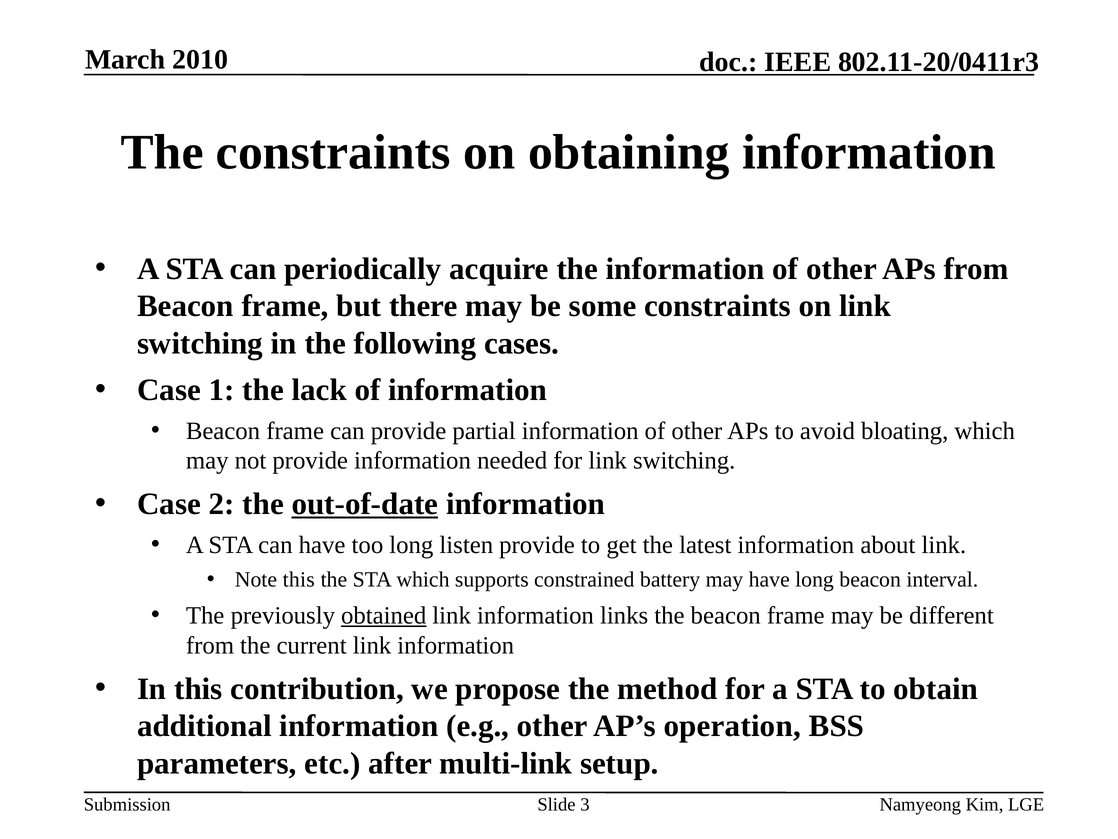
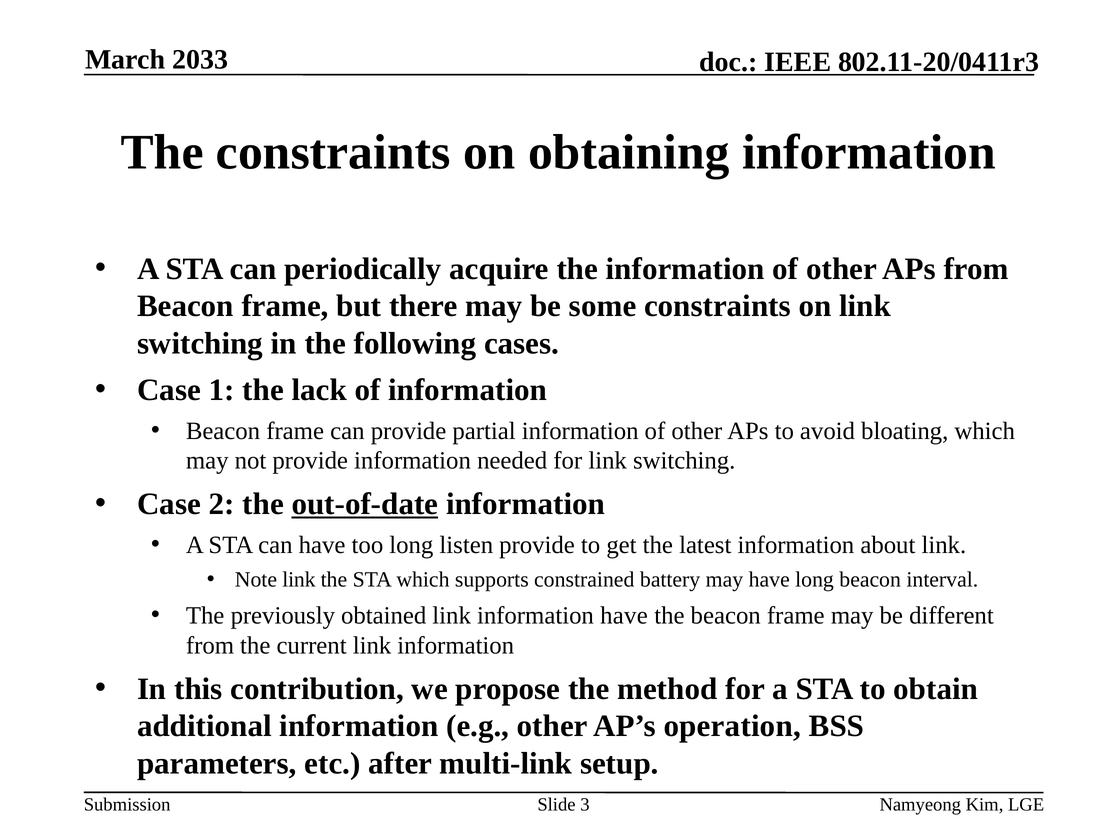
2010: 2010 -> 2033 (200, 59)
Note this: this -> link (299, 579)
obtained underline: present -> none (384, 615)
information links: links -> have (624, 615)
